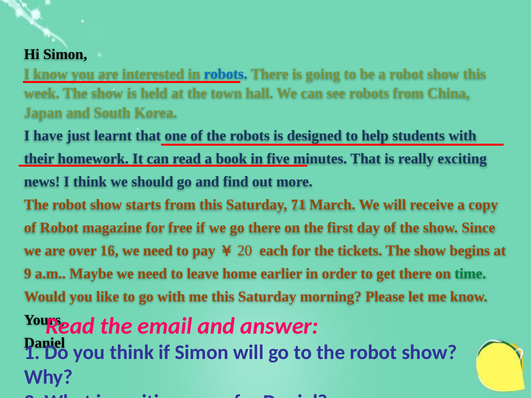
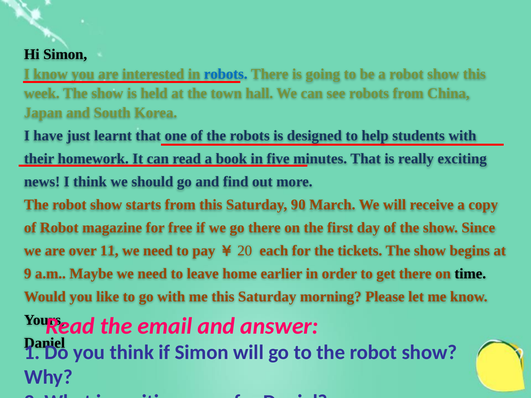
71: 71 -> 90 (298, 205)
16: 16 -> 11 (109, 251)
time colour: green -> black (470, 274)
